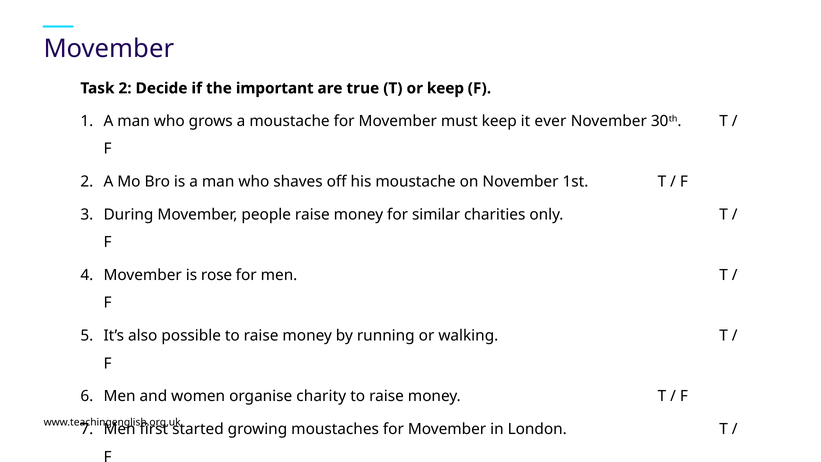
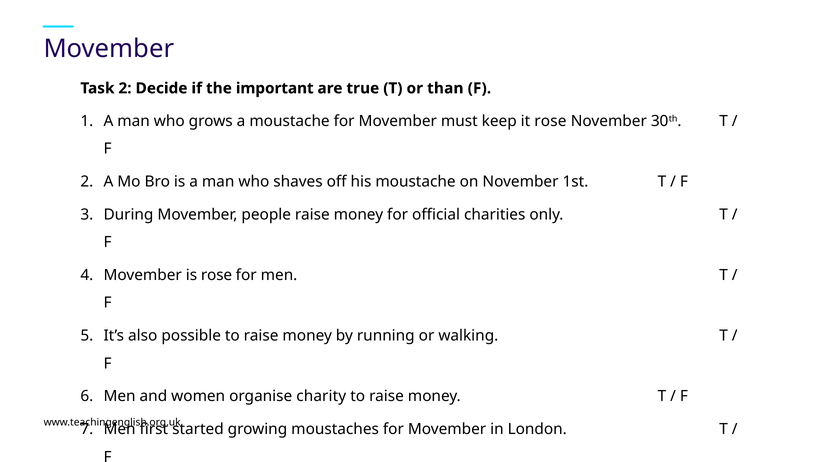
or keep: keep -> than (445, 88)
it ever: ever -> rose (550, 121)
similar: similar -> official (436, 215)
